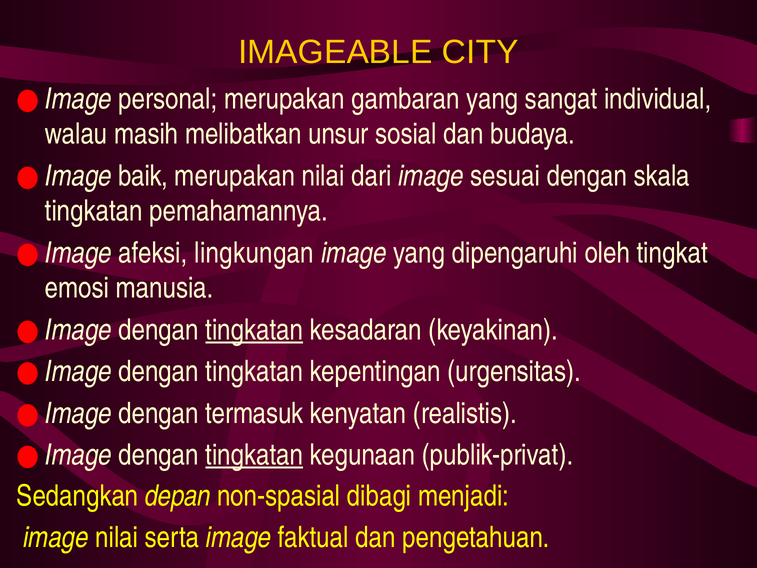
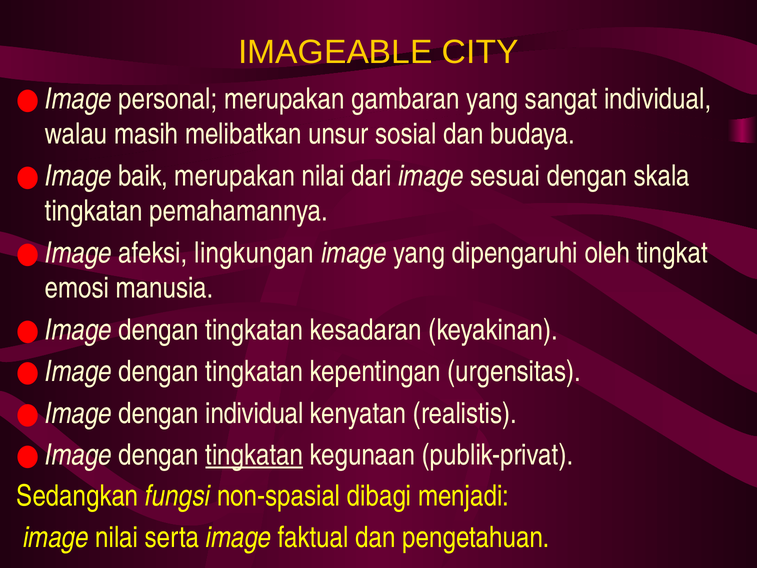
tingkatan underline: present -> none (254, 330)
dengan termasuk: termasuk -> individual (254, 413)
depan: depan -> fungsi (178, 496)
